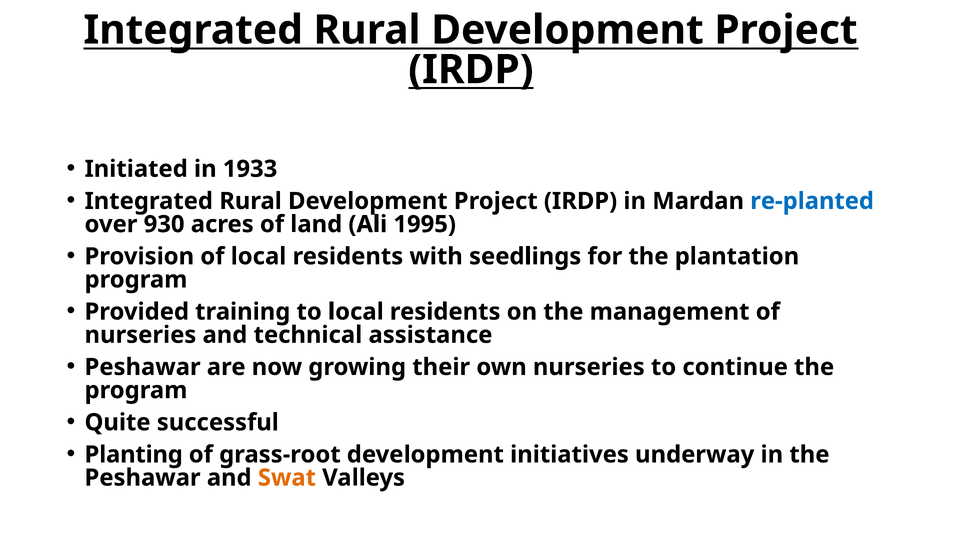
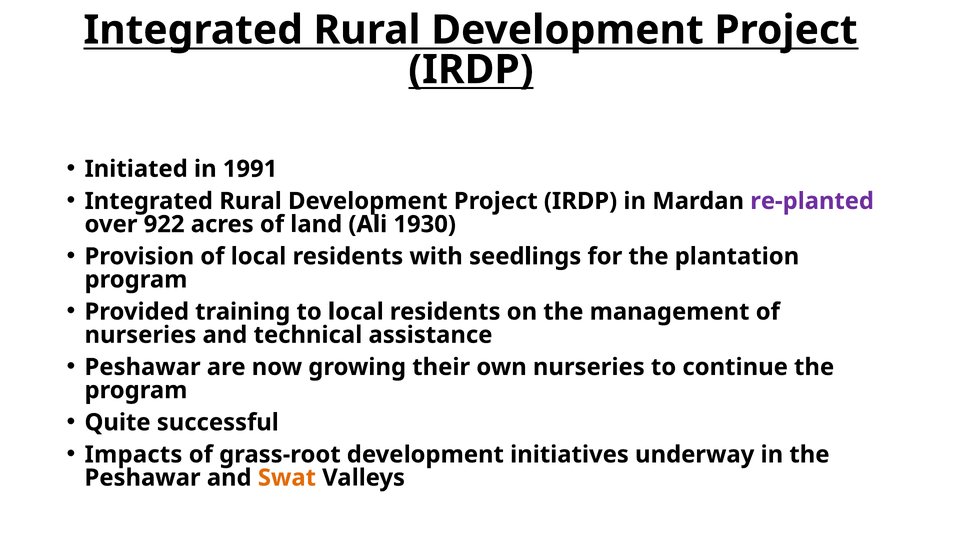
1933: 1933 -> 1991 (250, 169)
re-planted colour: blue -> purple (812, 201)
930: 930 -> 922 (164, 224)
1995: 1995 -> 1930 (425, 224)
Planting: Planting -> Impacts (133, 454)
